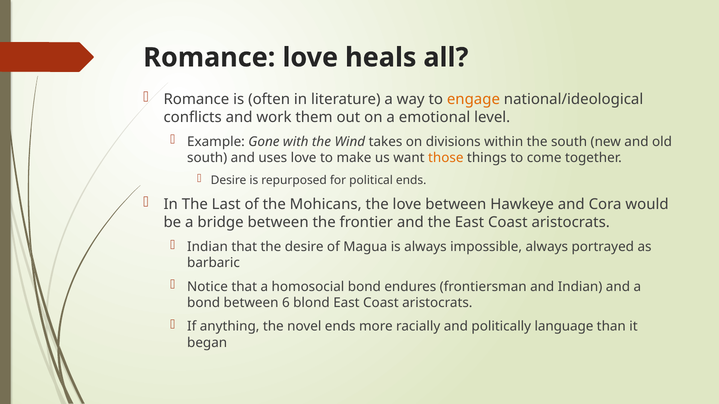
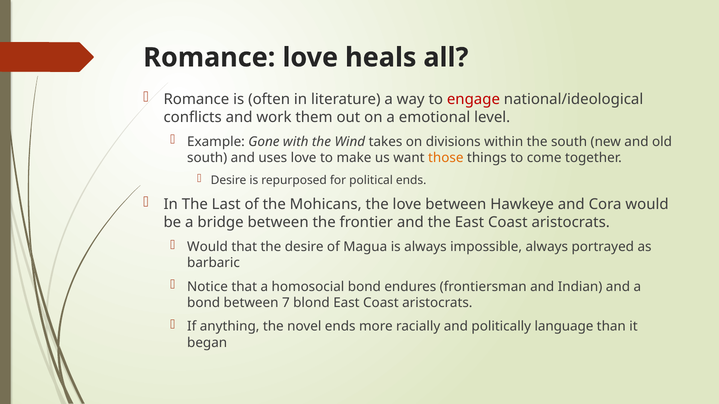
engage colour: orange -> red (473, 99)
Indian: Indian -> Would (207, 247)
6: 6 -> 7 (286, 303)
